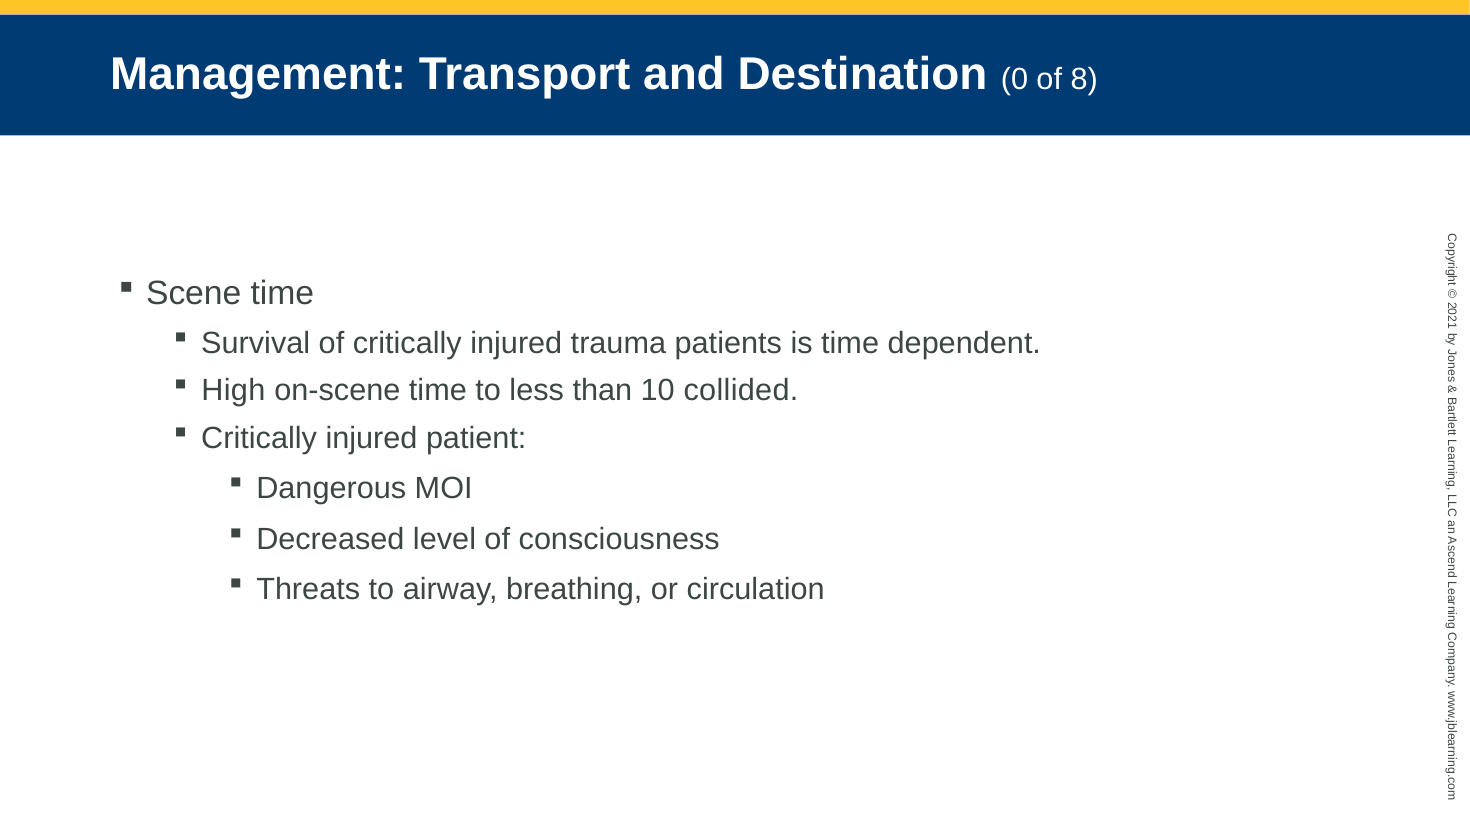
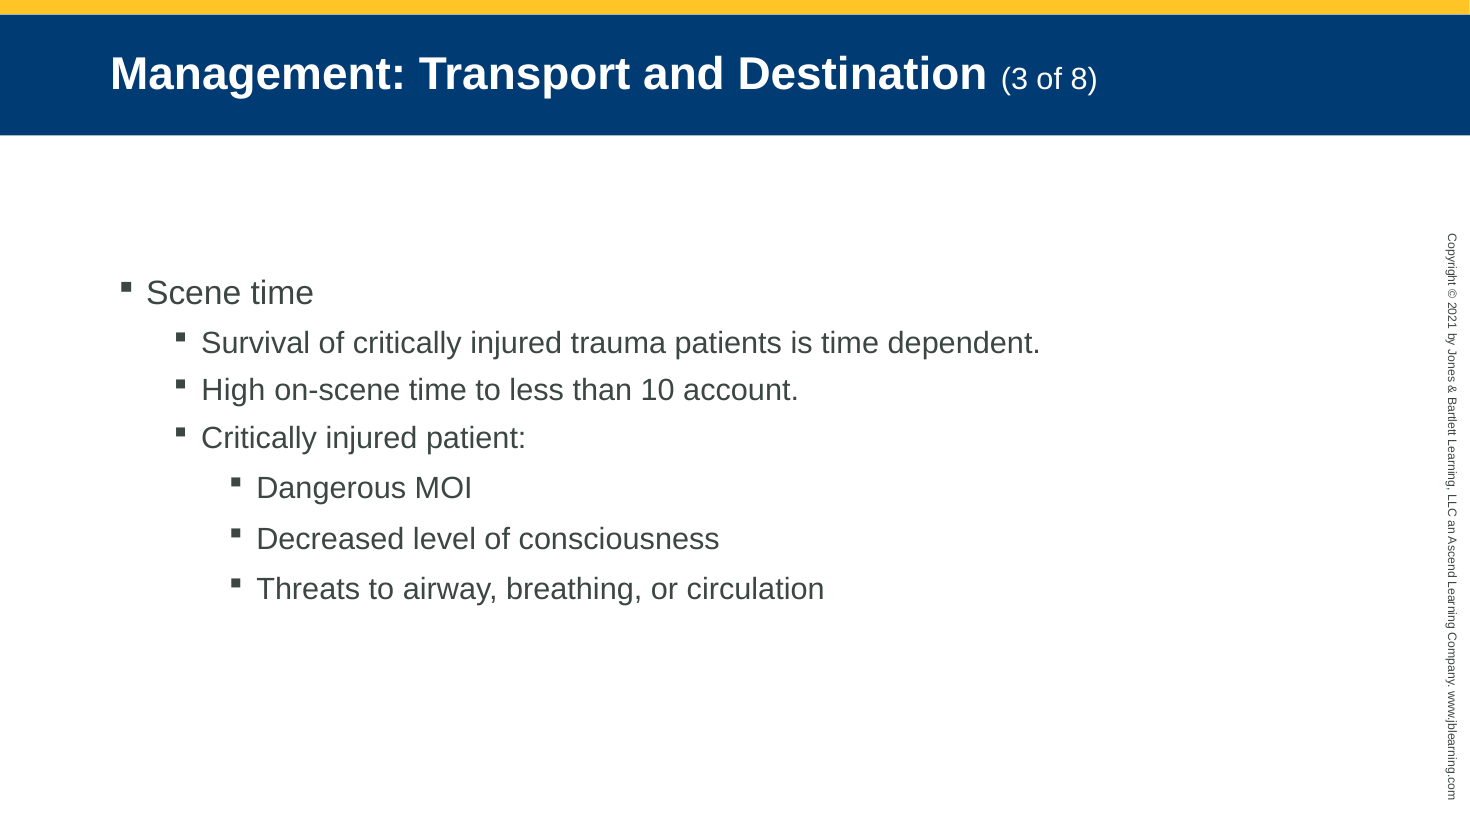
Destination 0: 0 -> 3 (1014, 79)
collided: collided -> account (741, 390)
